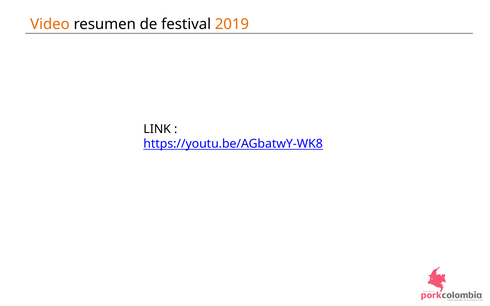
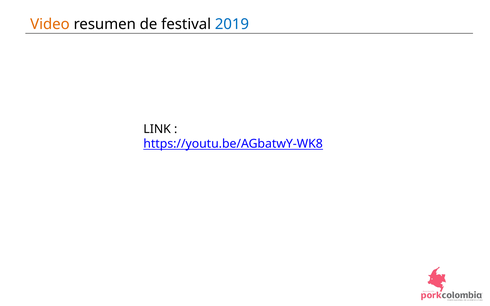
2019 colour: orange -> blue (232, 24)
